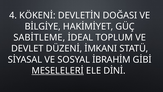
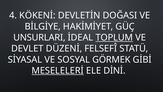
SABİTLEME: SABİTLEME -> UNSURLARI (39, 37)
TOPLUM underline: none -> present (114, 37)
İMKANI: İMKANI -> FELSEFÎ (101, 48)
İBRAHİM: İBRAHİM -> GÖRMEK (111, 59)
